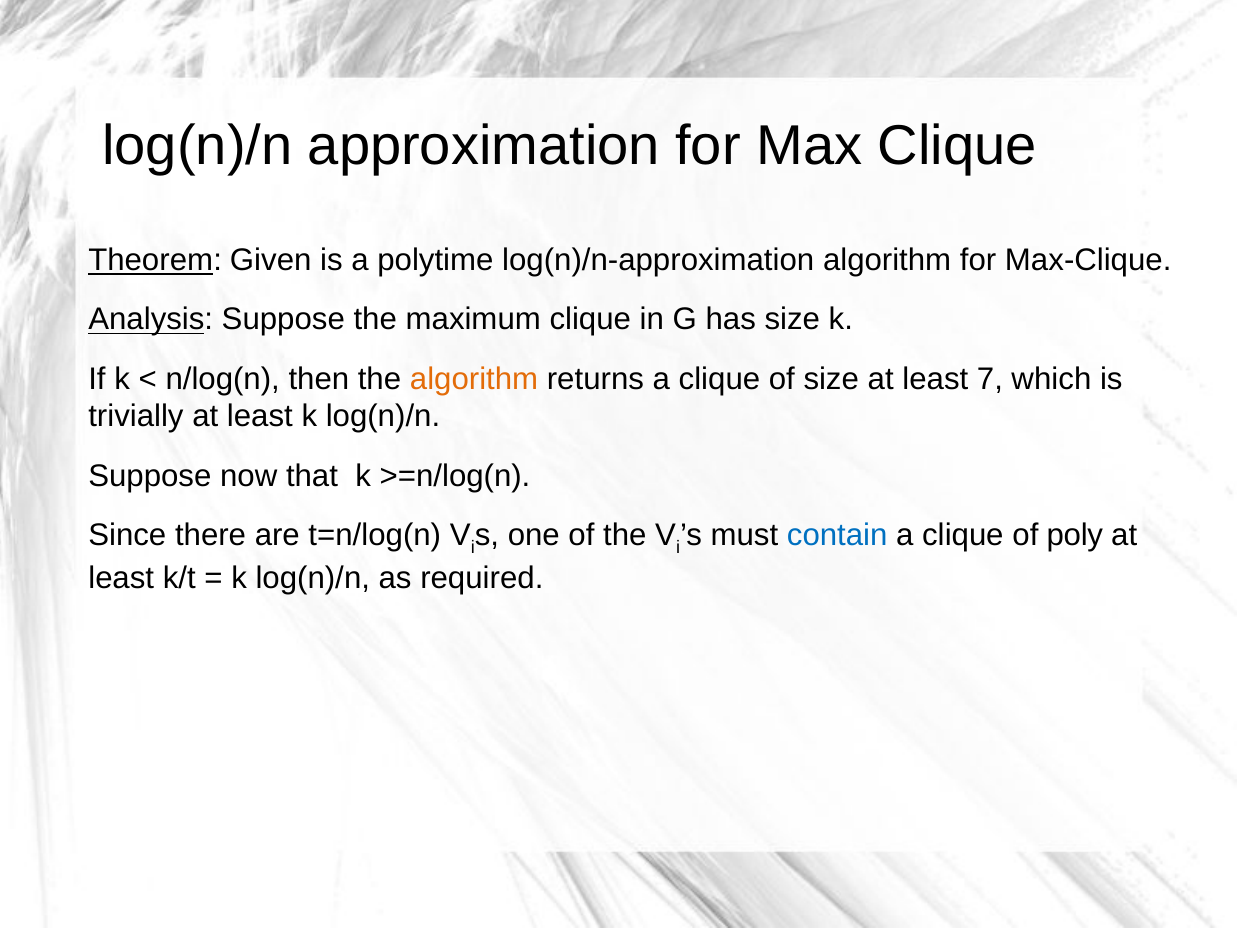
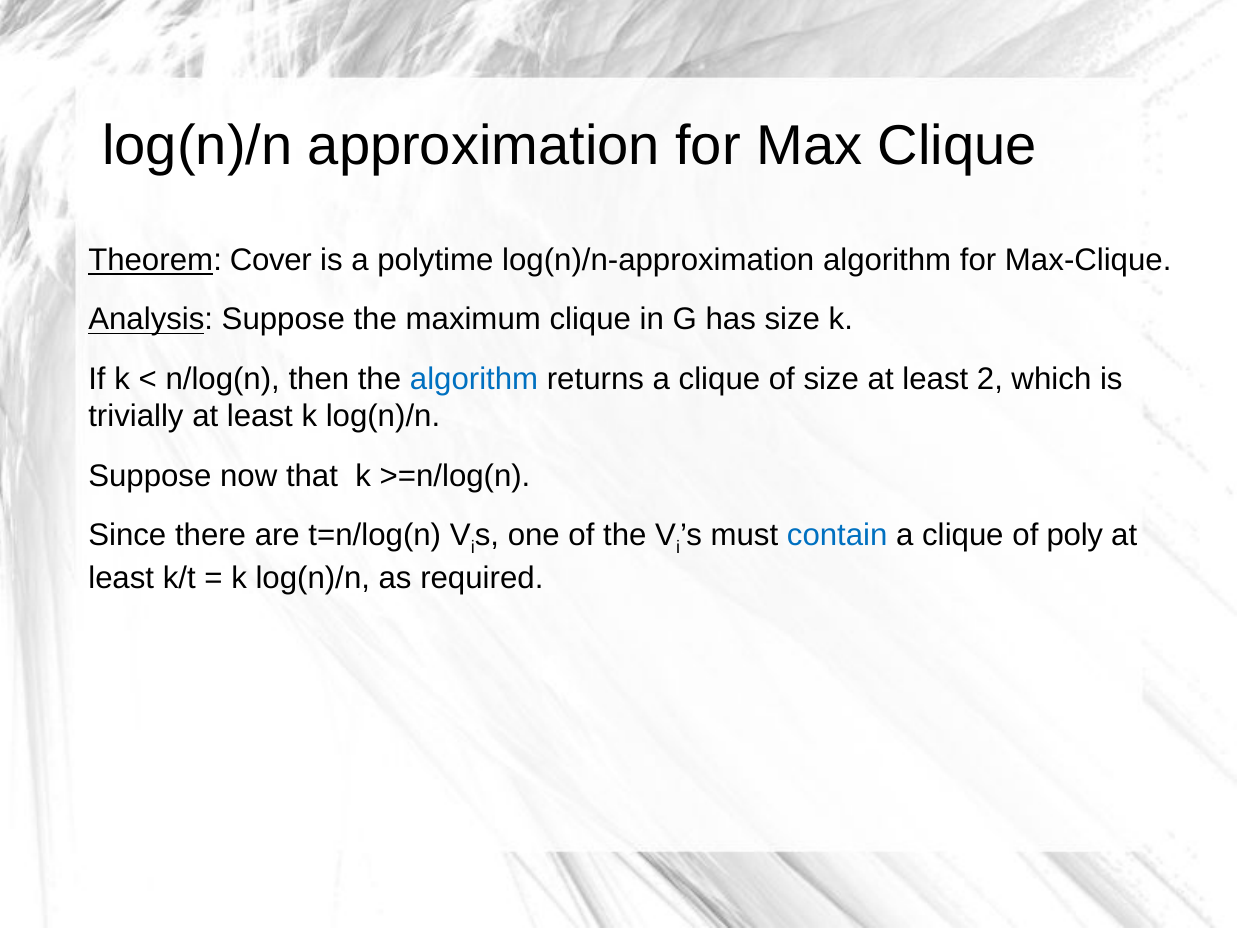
Given: Given -> Cover (271, 260)
algorithm colour: orange -> blue (474, 379)
7: 7 -> 2 (990, 379)
